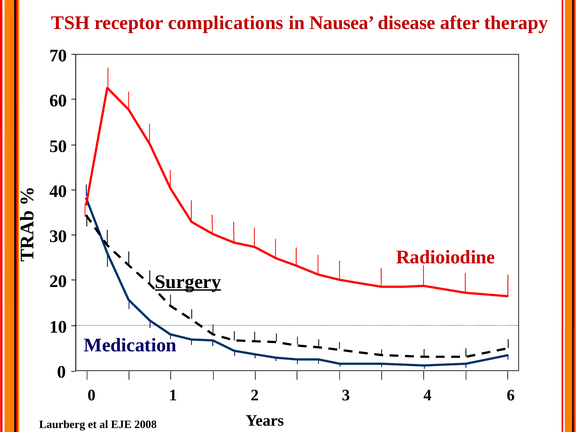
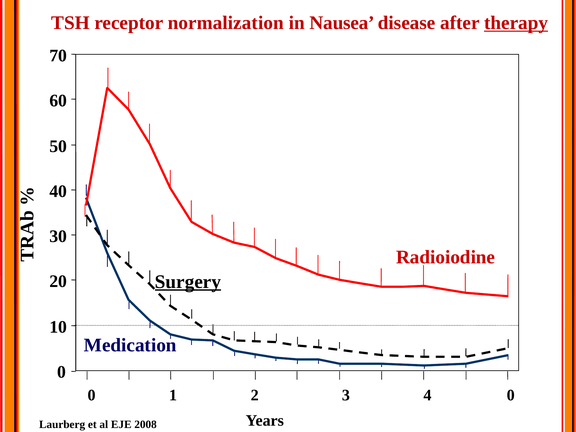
complications: complications -> normalization (226, 23)
therapy underline: none -> present (516, 23)
4 6: 6 -> 0 (511, 395)
